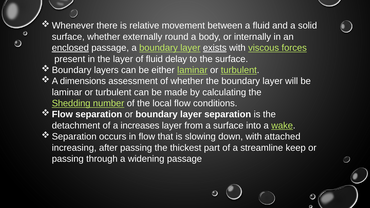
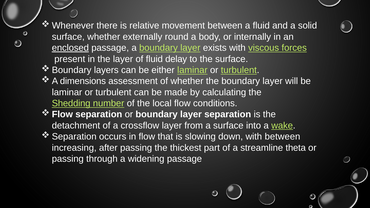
exists underline: present -> none (215, 48)
increases: increases -> crossflow (140, 126)
with attached: attached -> between (282, 137)
keep: keep -> theta (296, 148)
